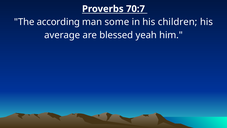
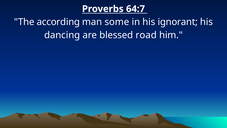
70:7: 70:7 -> 64:7 (135, 9)
children: children -> ignorant (178, 22)
average: average -> dancing (62, 35)
yeah: yeah -> road (146, 35)
